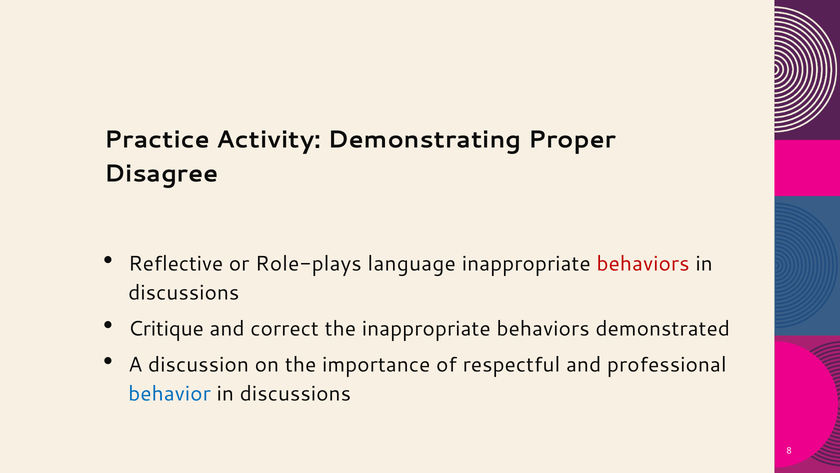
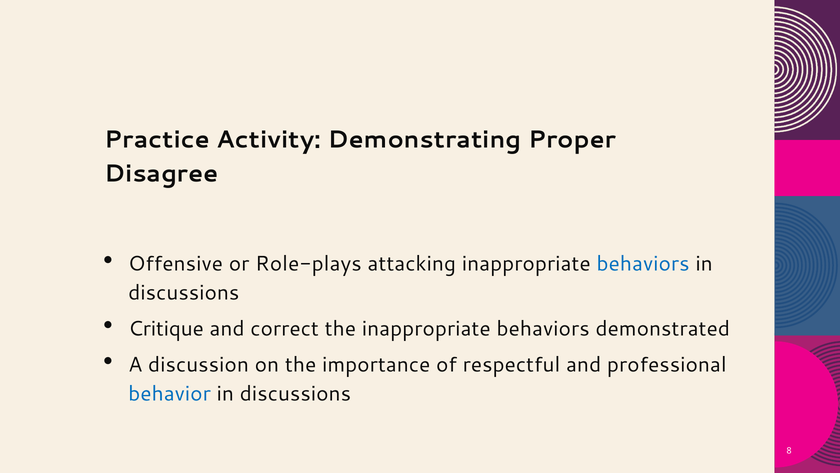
Reflective: Reflective -> Offensive (176, 263)
language: language -> attacking (412, 263)
behaviors colour: red -> blue (643, 263)
